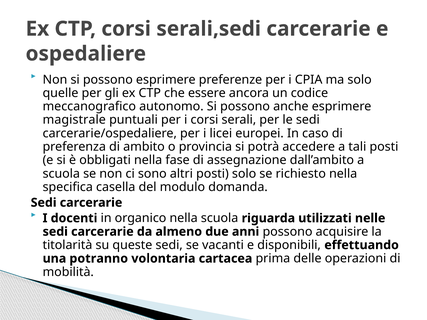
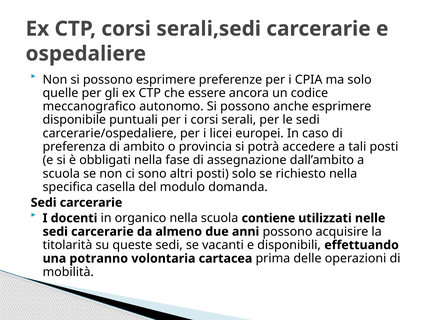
magistrale: magistrale -> disponibile (74, 120)
riguarda: riguarda -> contiene (268, 218)
